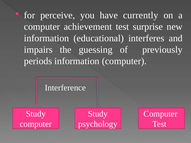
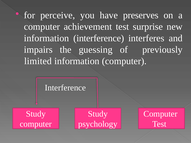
currently: currently -> preserves (141, 15)
information educational: educational -> interference (99, 38)
periods: periods -> limited (38, 61)
